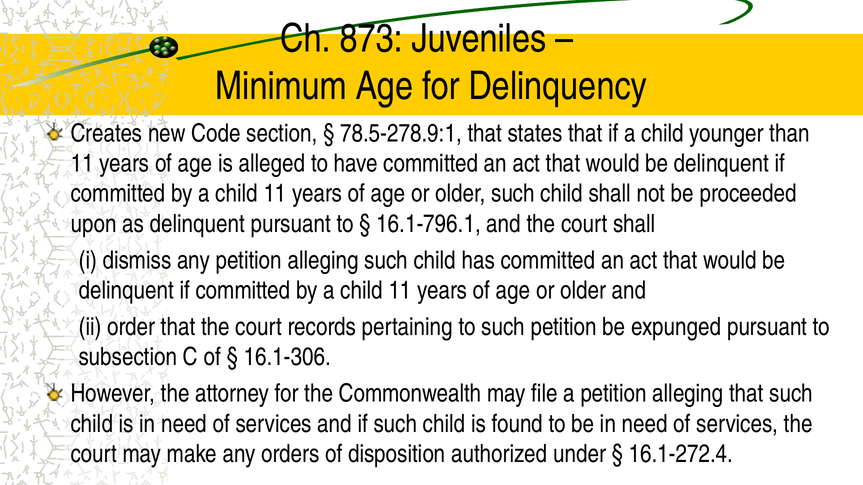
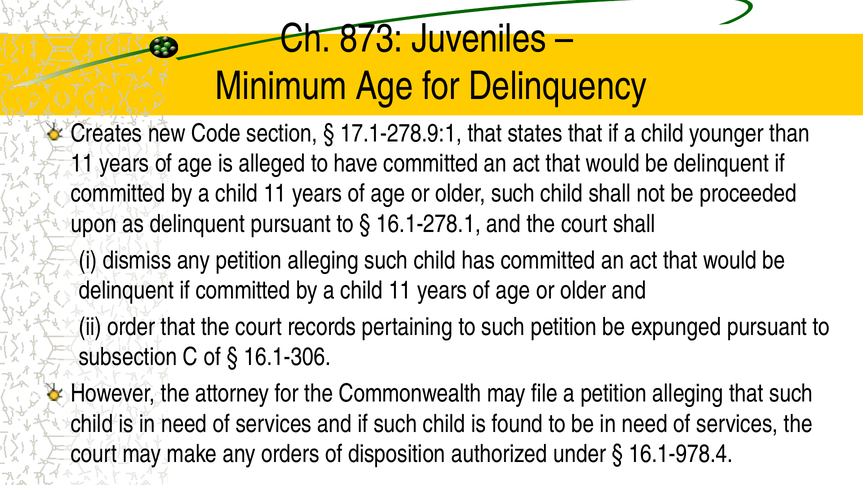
78.5-278.9:1: 78.5-278.9:1 -> 17.1-278.9:1 (401, 133)
16.1-796.1: 16.1-796.1 -> 16.1-278.1 (429, 224)
16.1-272.4: 16.1-272.4 -> 16.1-978.4 (681, 454)
